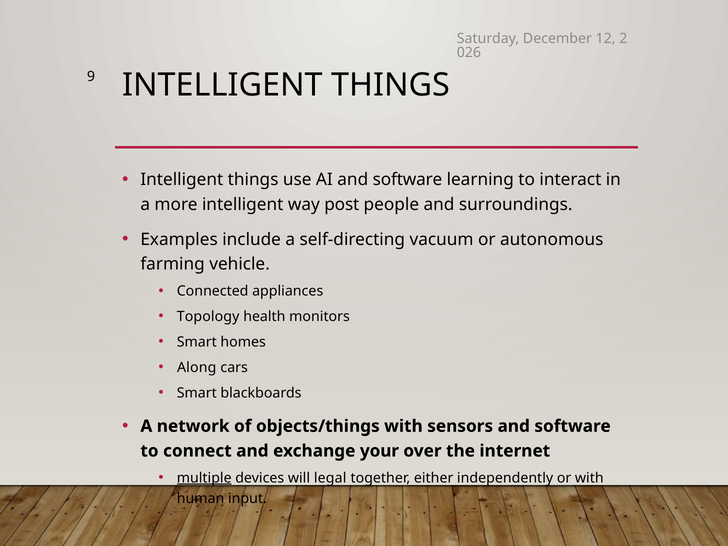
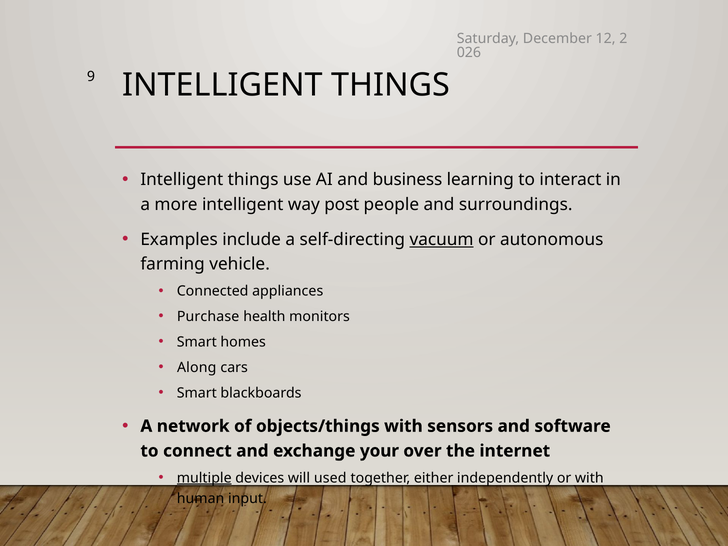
AI and software: software -> business (407, 180)
vacuum underline: none -> present (442, 239)
Topology: Topology -> Purchase (208, 317)
legal: legal -> used (330, 478)
